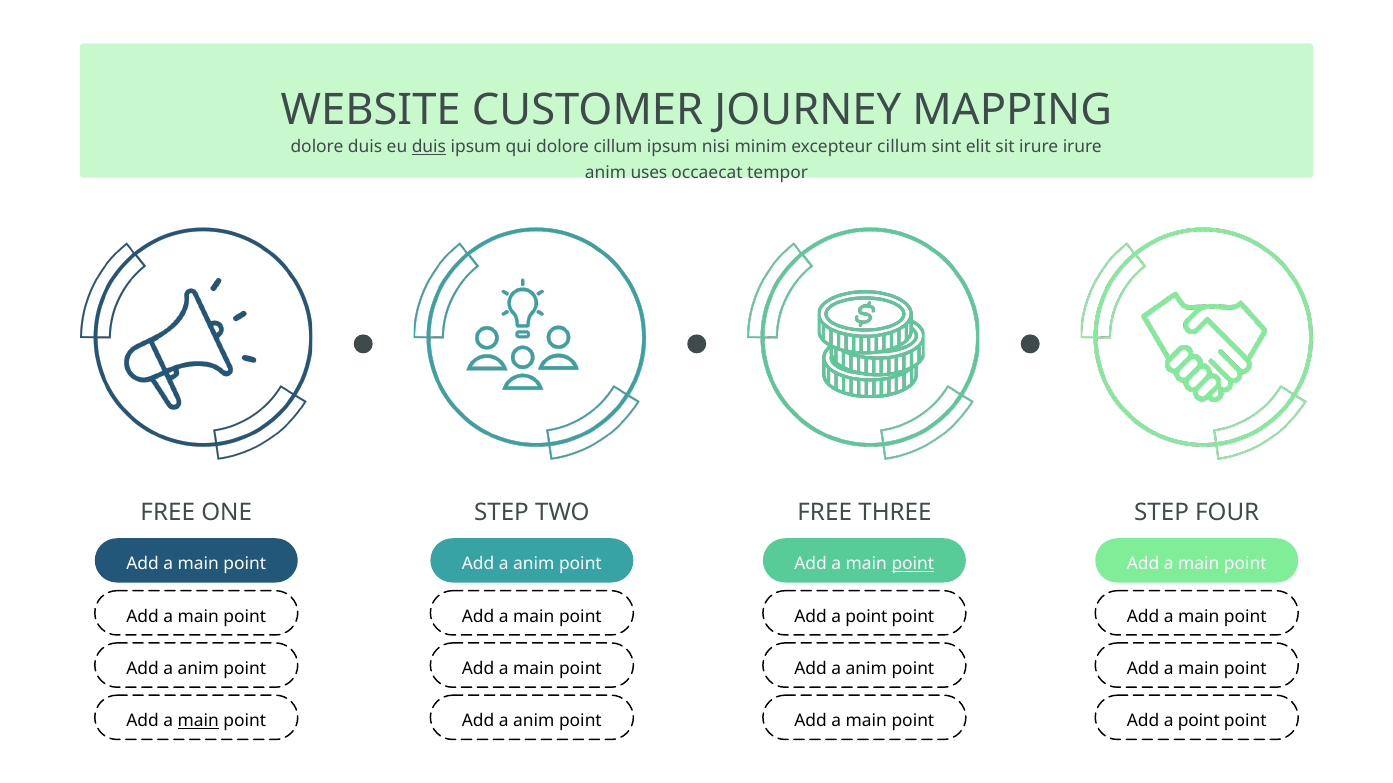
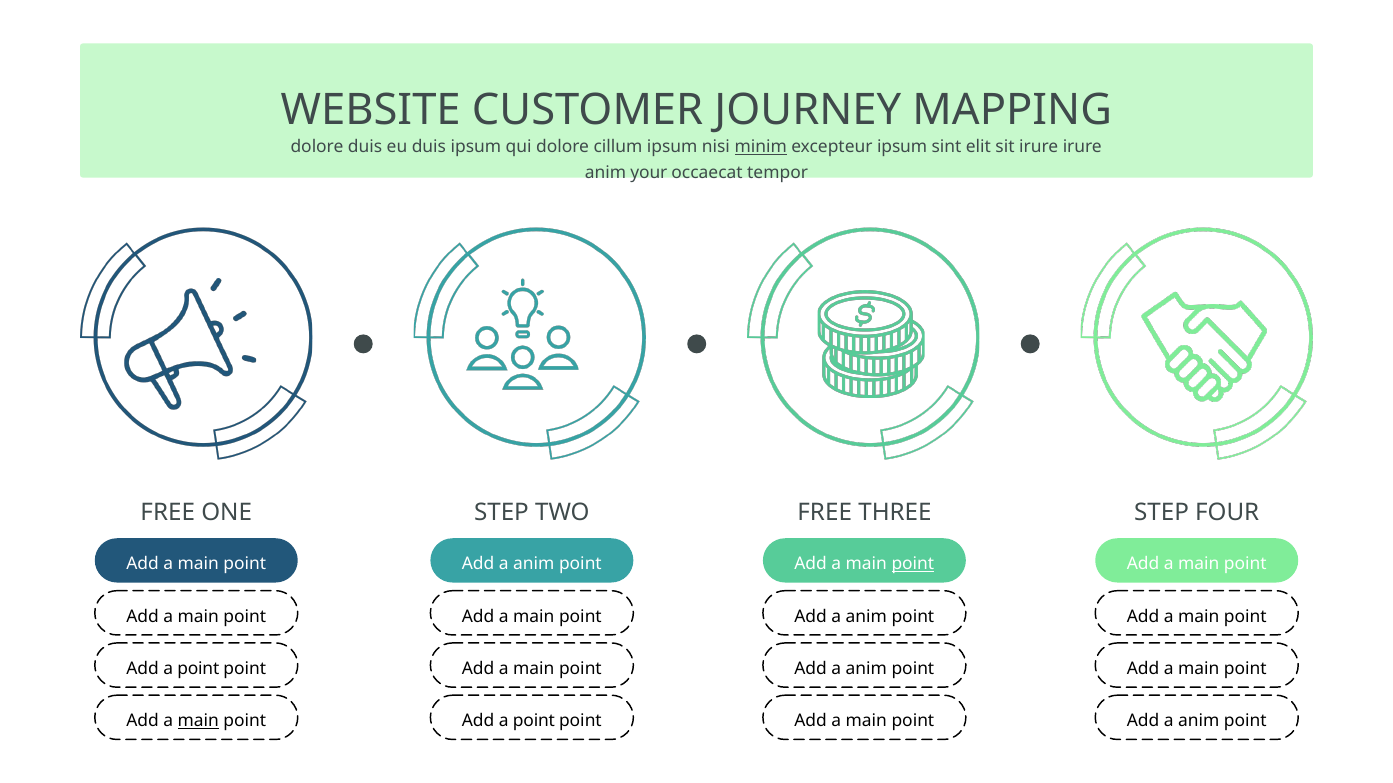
duis underline: present -> none (429, 147)
minim underline: none -> present (761, 147)
excepteur cillum: cillum -> ipsum (902, 147)
uses: uses -> your (649, 173)
point: point -> anim (866, 617)
anim: anim -> point (198, 669)
anim: anim -> point (534, 721)
point: point -> anim (1199, 721)
